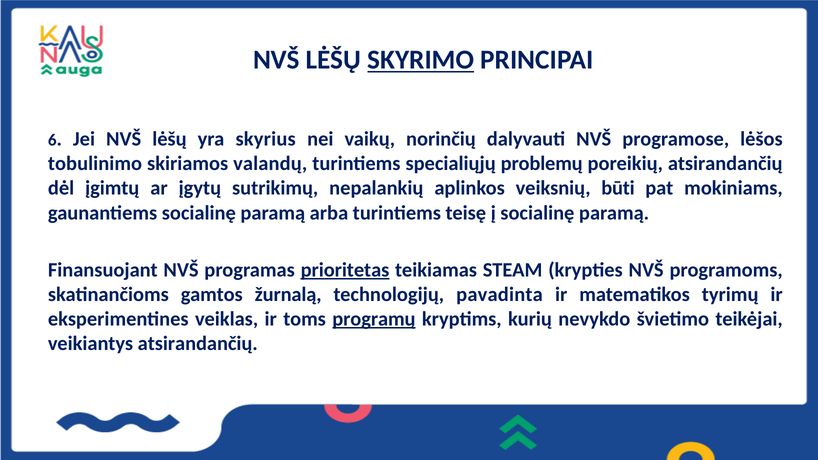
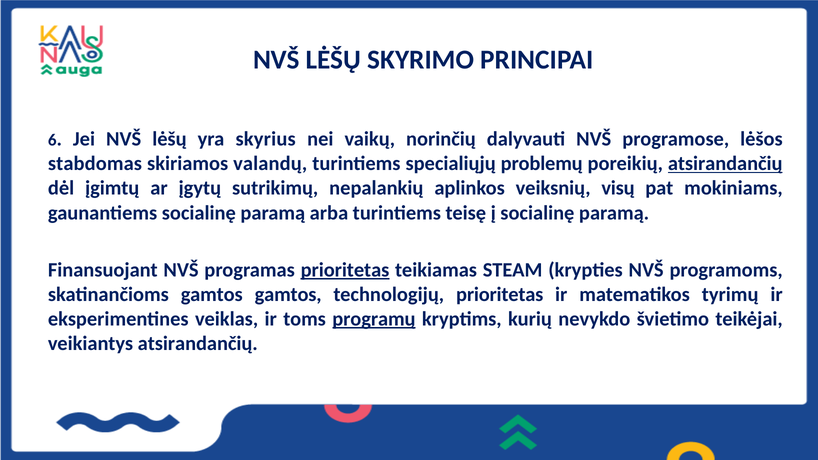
SKYRIMO underline: present -> none (421, 60)
tobulinimo: tobulinimo -> stabdomas (95, 164)
atsirandančių underline: none -> present (725, 164)
būti: būti -> visų (618, 188)
gamtos žurnalą: žurnalą -> gamtos (288, 295)
technologijų pavadinta: pavadinta -> prioritetas (500, 295)
